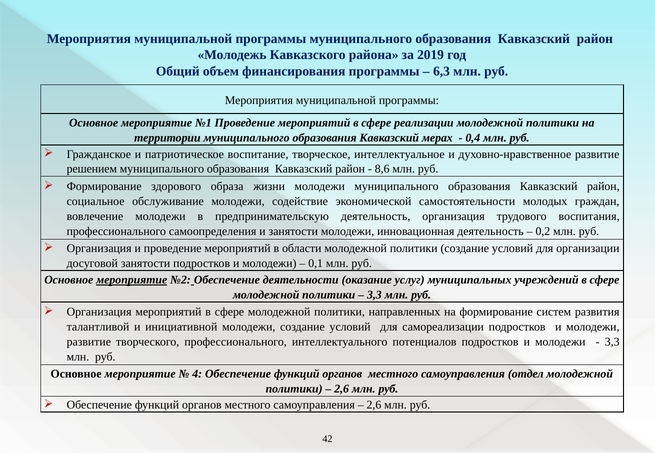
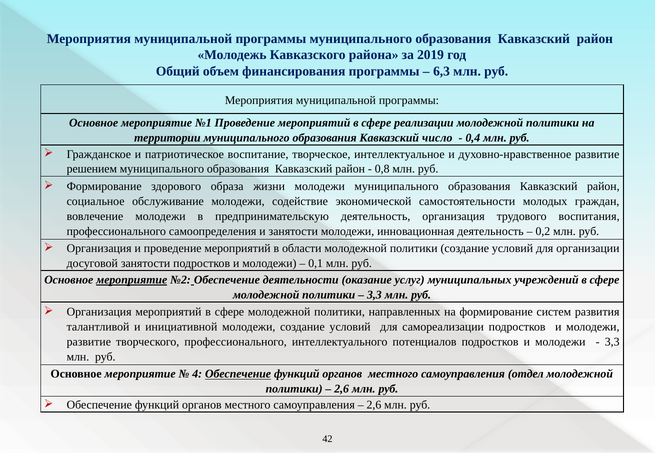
мерах: мерах -> число (437, 138)
8,6: 8,6 -> 0,8 (382, 169)
Обеспечение underline: none -> present (238, 374)
